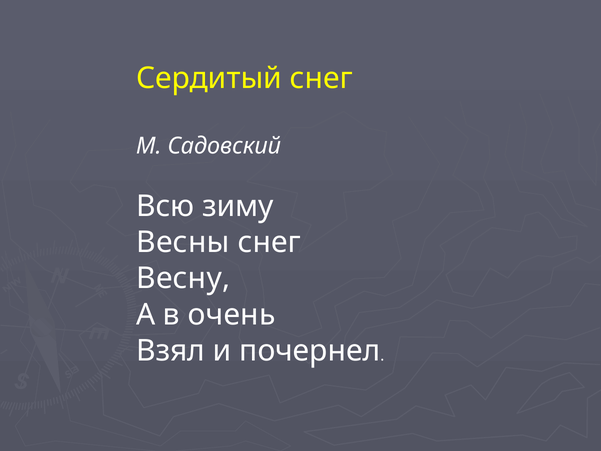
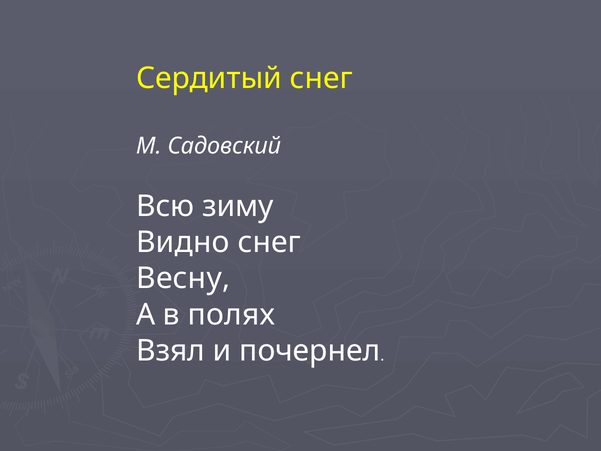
Весны: Весны -> Видно (183, 242)
очень: очень -> полях (232, 314)
